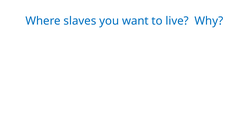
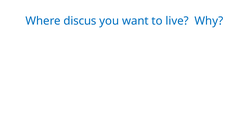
slaves: slaves -> discus (80, 21)
